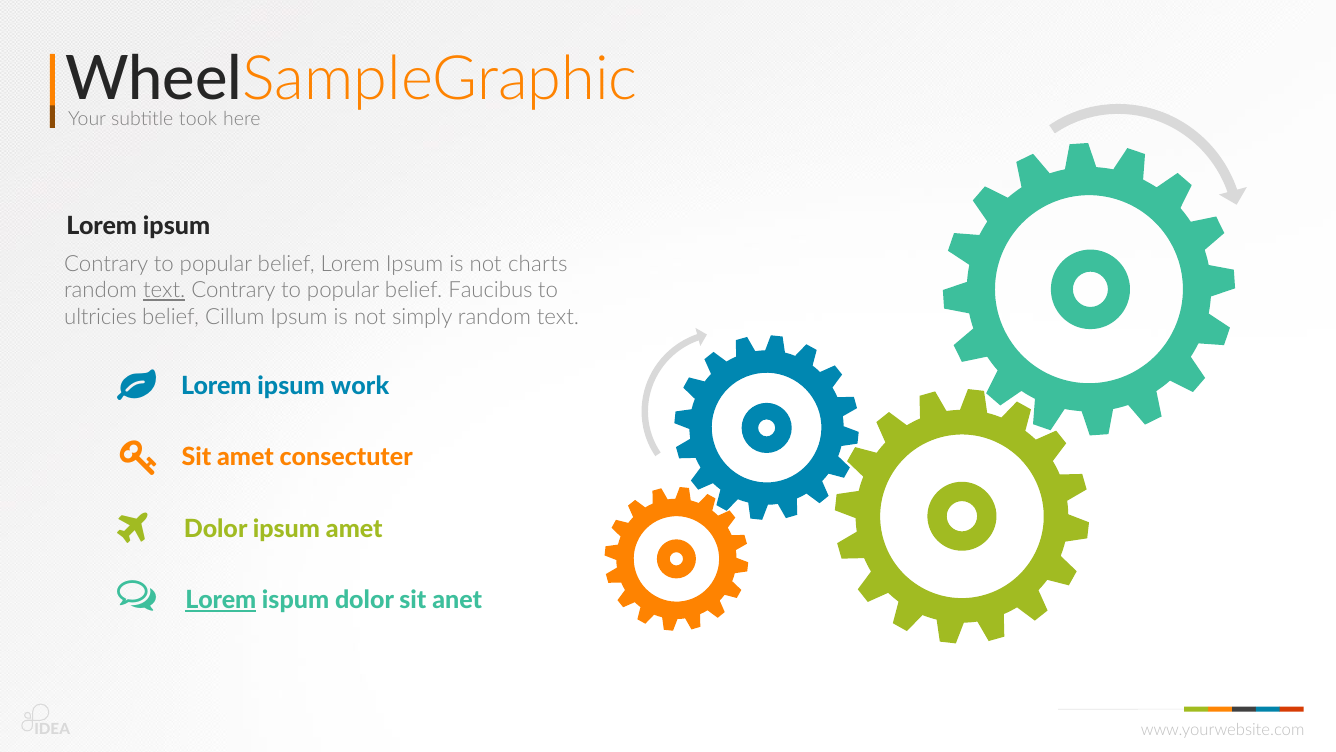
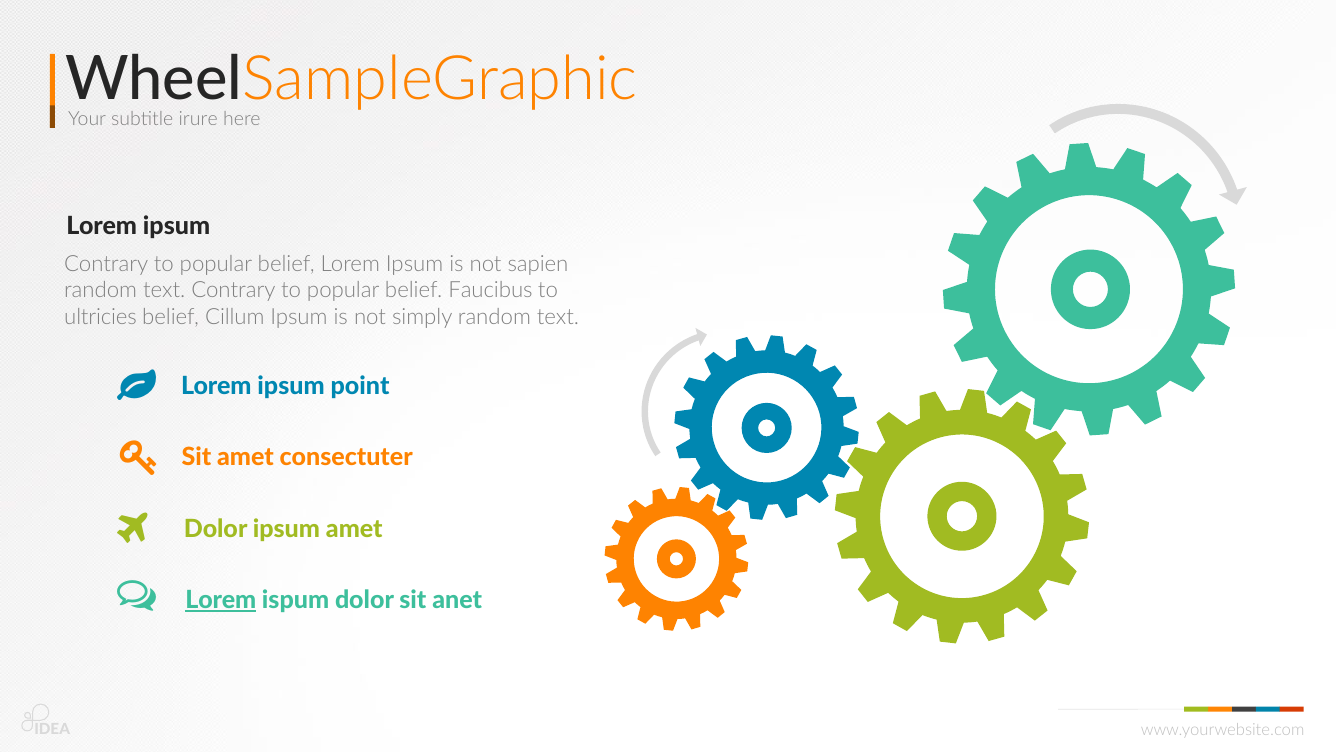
took: took -> irure (198, 119)
charts: charts -> sapien (538, 264)
text underline: present -> none (164, 290)
work: work -> point (360, 386)
